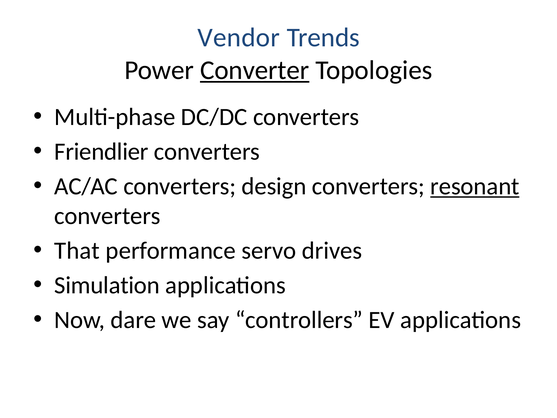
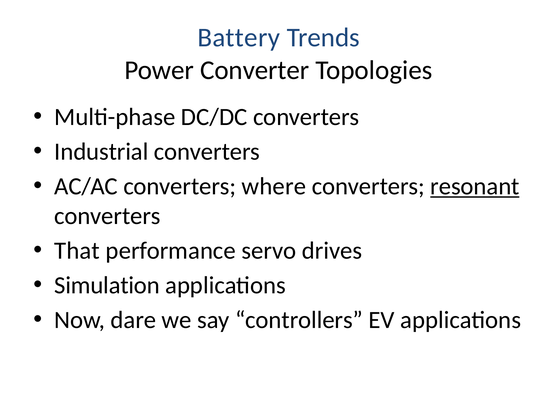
Vendor: Vendor -> Battery (239, 38)
Converter underline: present -> none (255, 70)
Friendlier: Friendlier -> Industrial (101, 152)
design: design -> where (274, 186)
